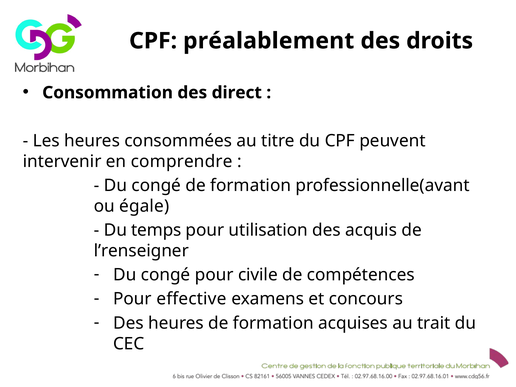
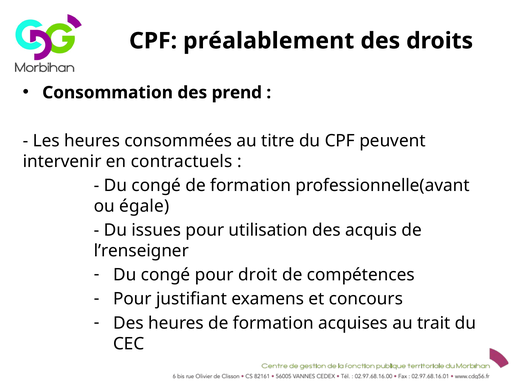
direct: direct -> prend (237, 93)
comprendre: comprendre -> contractuels (182, 161)
temps: temps -> issues (156, 230)
civile: civile -> droit (258, 275)
effective: effective -> justifiant (192, 299)
